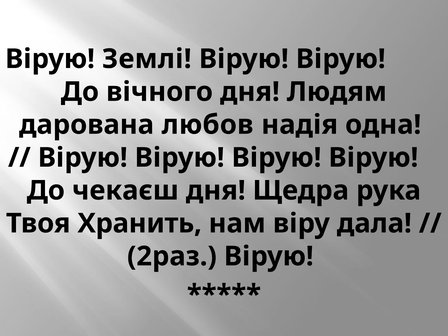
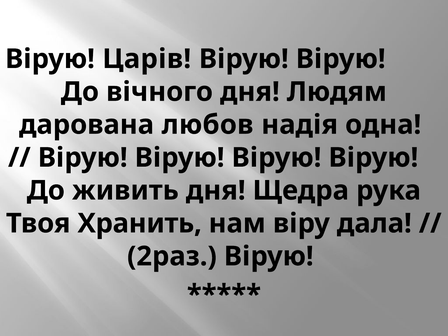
Землі: Землі -> Царів (147, 59)
чекаєш: чекаєш -> живить (125, 191)
